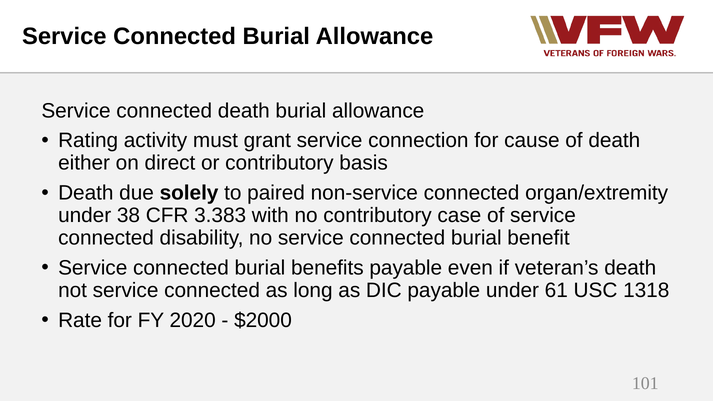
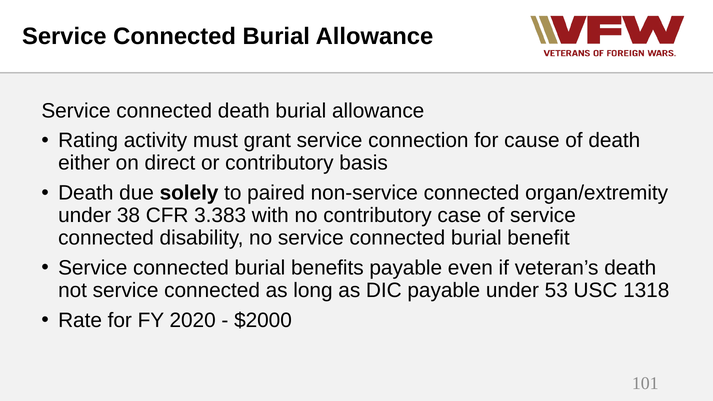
61: 61 -> 53 (556, 290)
